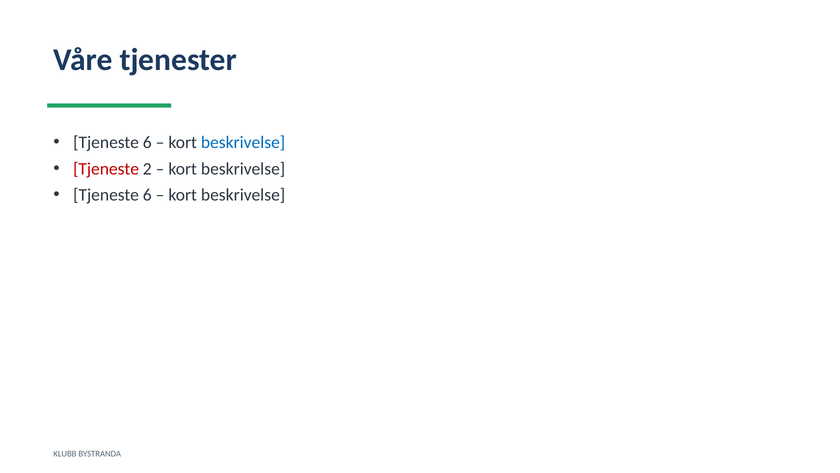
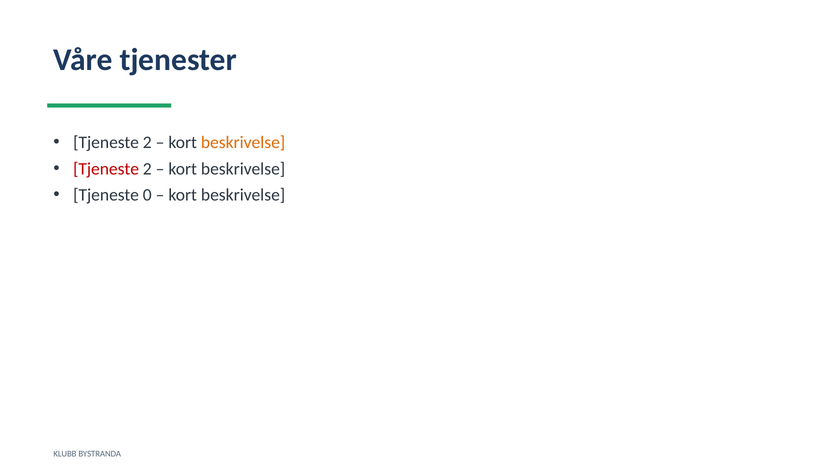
6: 6 -> 2 (147, 142)
beskrivelse colour: blue -> orange (243, 142)
6: 6 -> 0 (147, 195)
